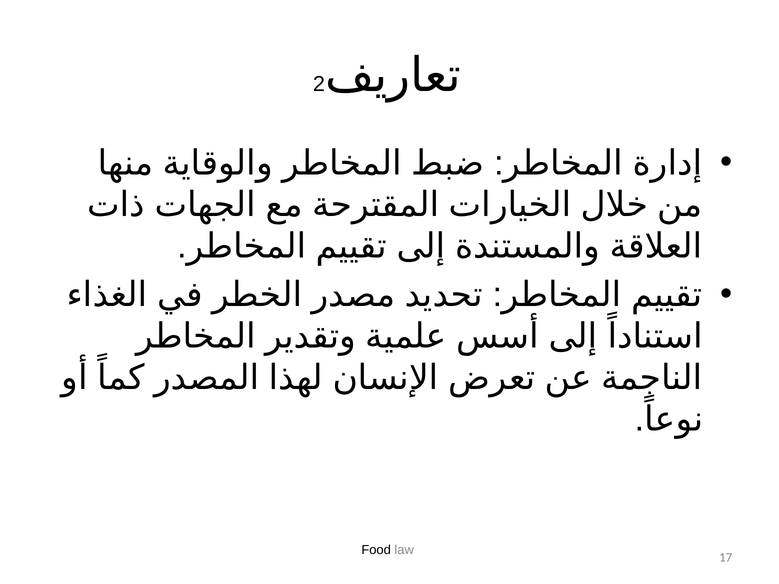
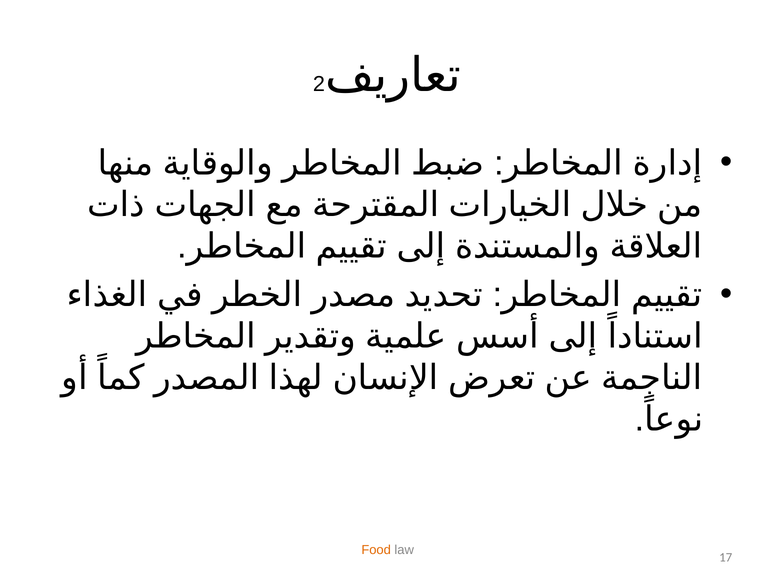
Food colour: black -> orange (376, 550)
